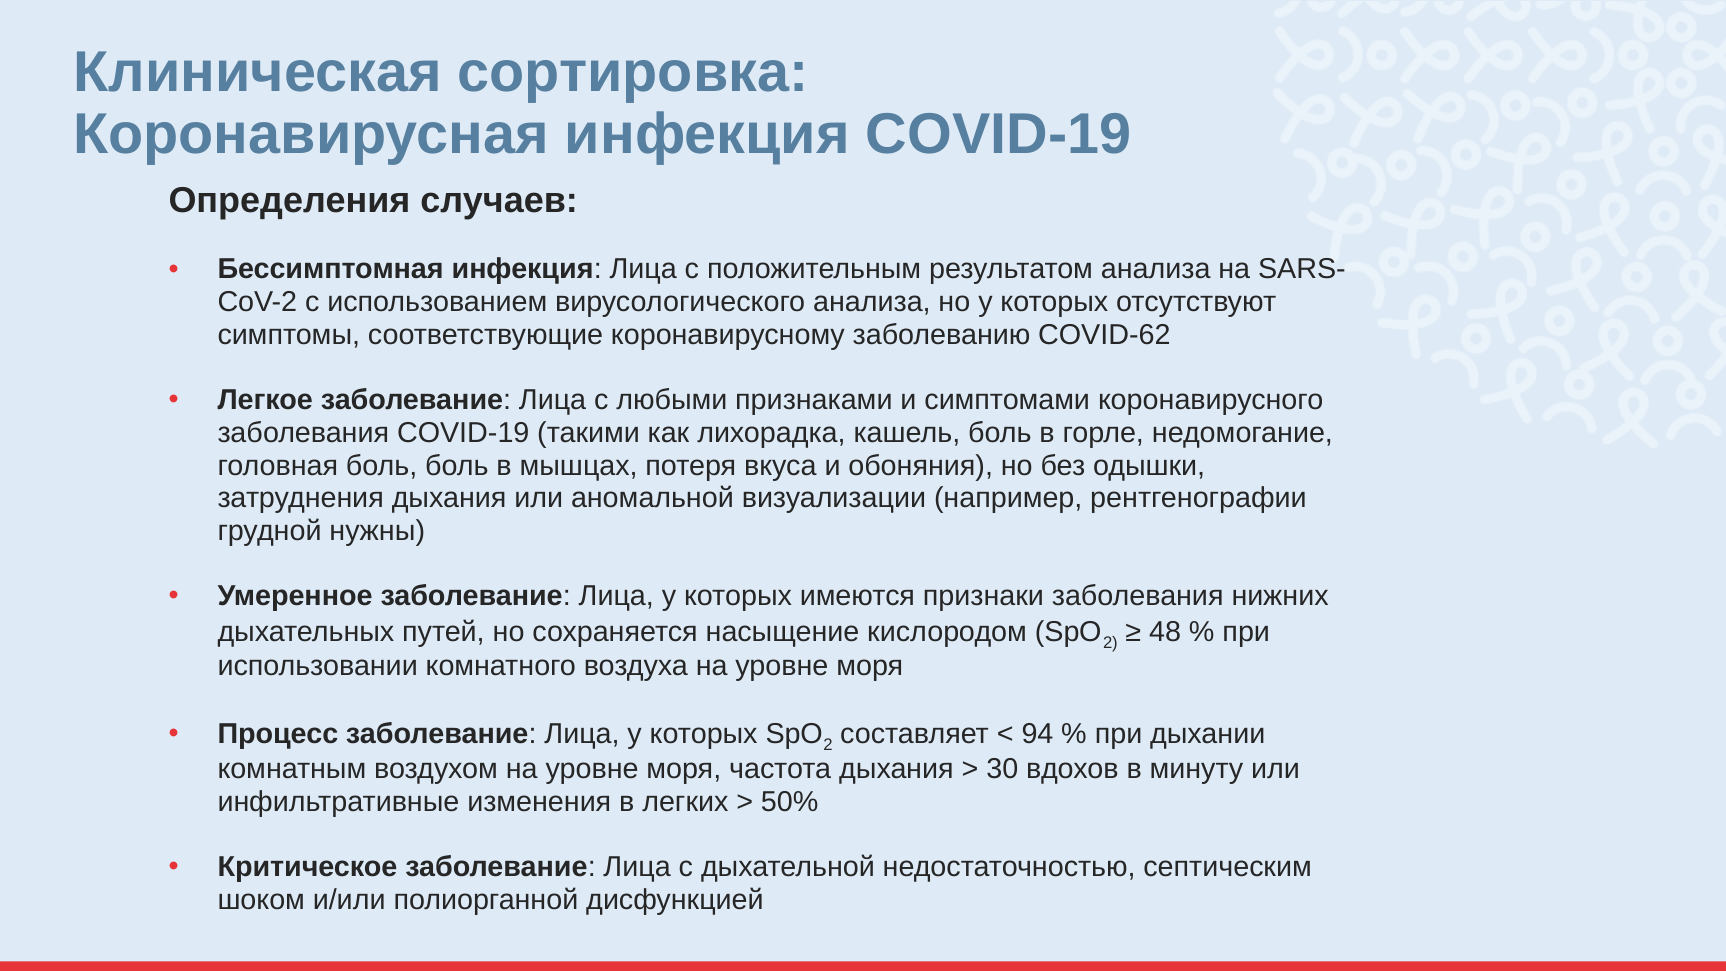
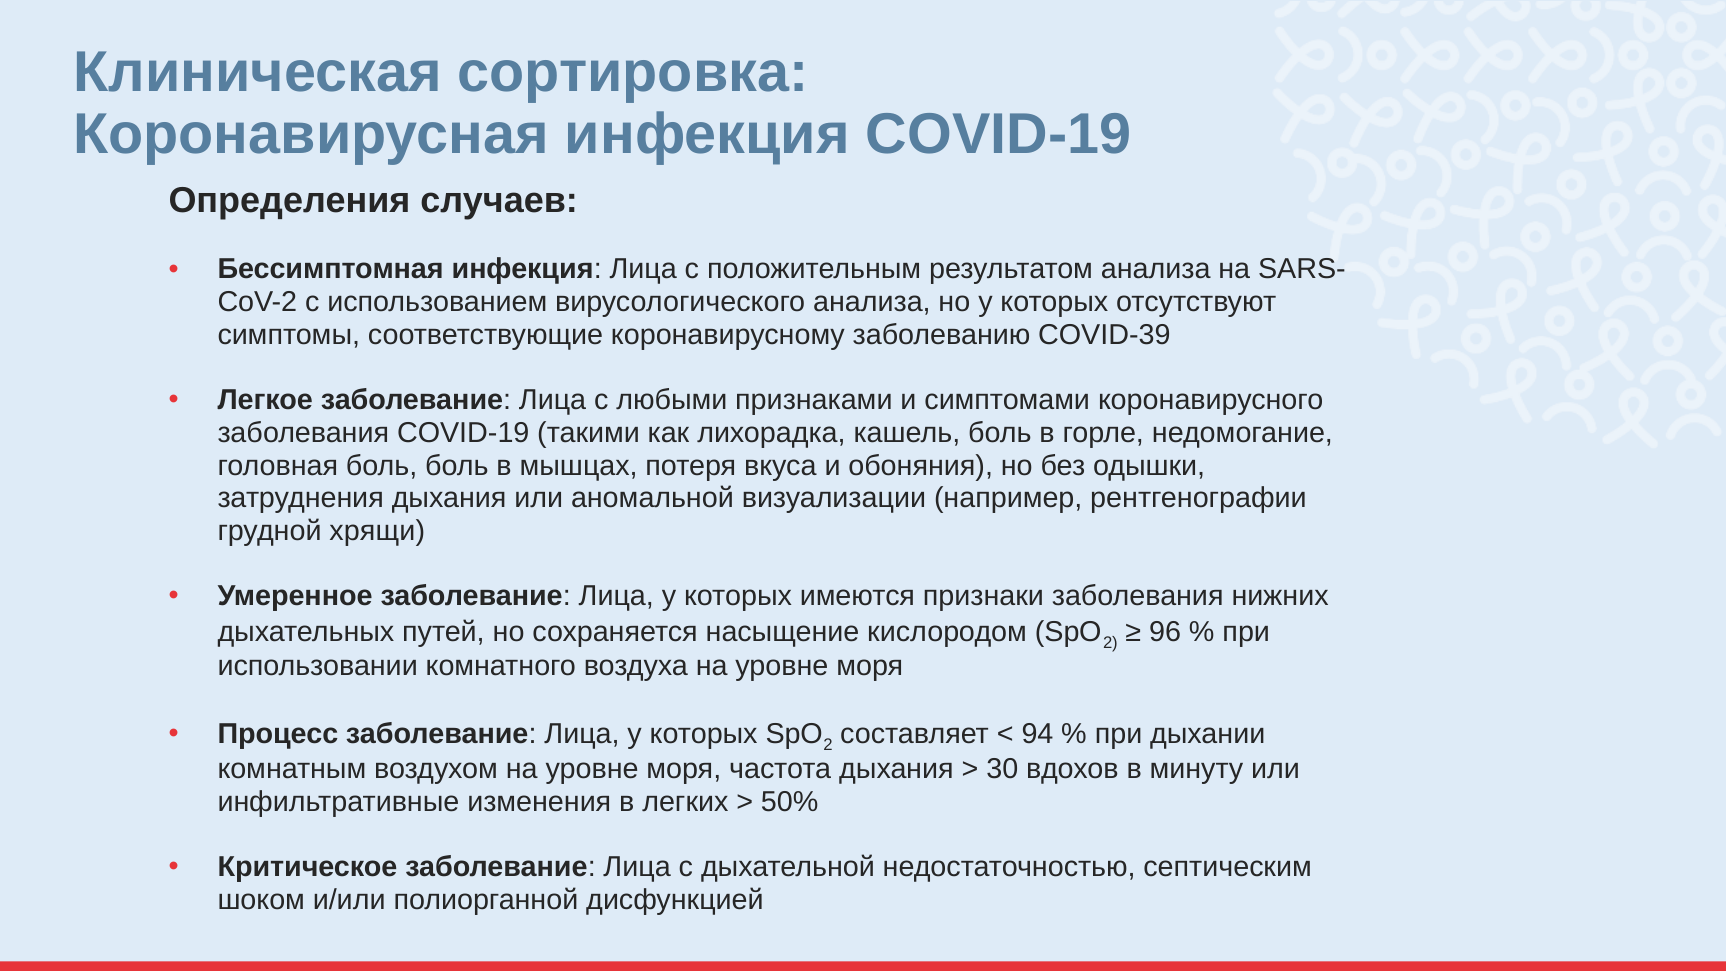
COVID-62: COVID-62 -> COVID-39 (1104, 335)
нужны: нужны -> хрящи (377, 531)
48: 48 -> 96 (1165, 632)
